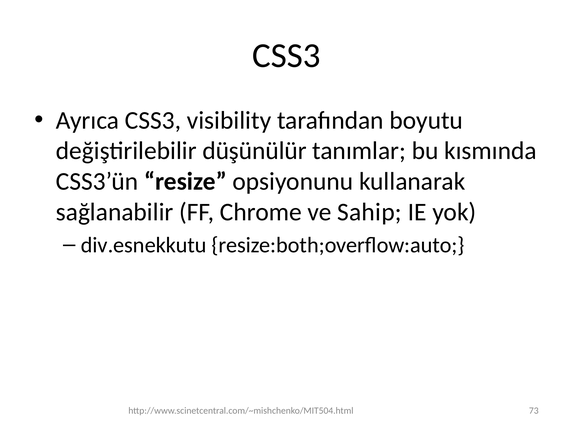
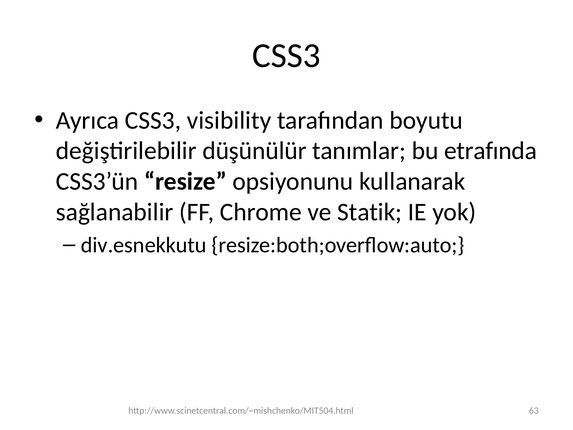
kısmında: kısmında -> etrafında (491, 151)
Sahip: Sahip -> Statik (370, 212)
73: 73 -> 63 (534, 410)
